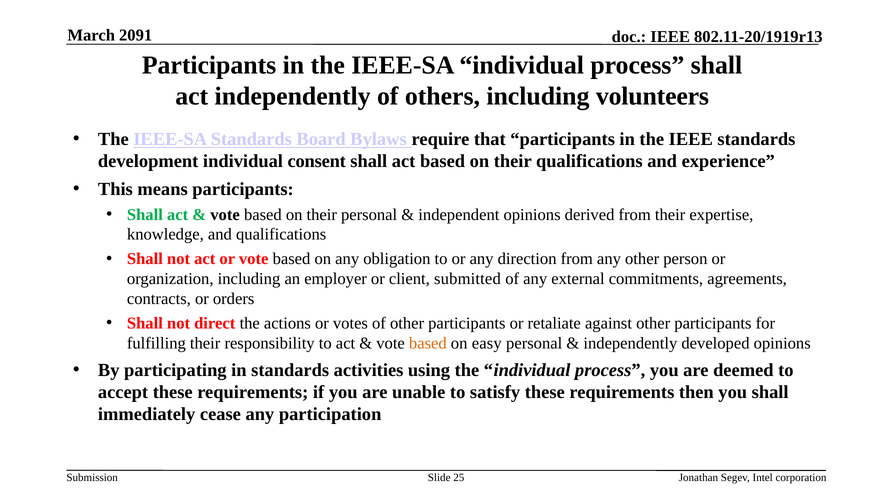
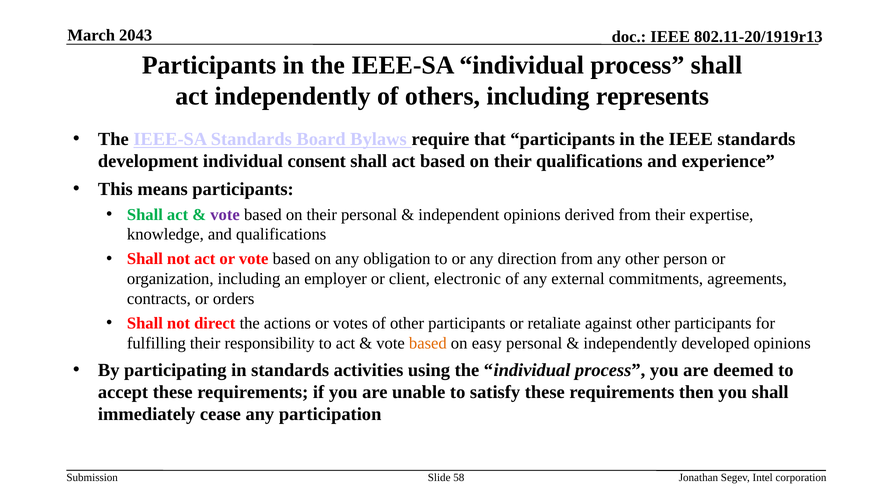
2091: 2091 -> 2043 (136, 35)
volunteers: volunteers -> represents (652, 96)
vote colour: black -> purple (225, 214)
submitted: submitted -> electronic (467, 279)
25: 25 -> 58 (459, 477)
